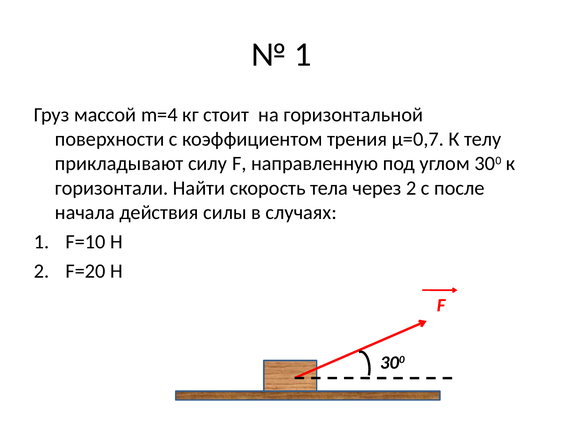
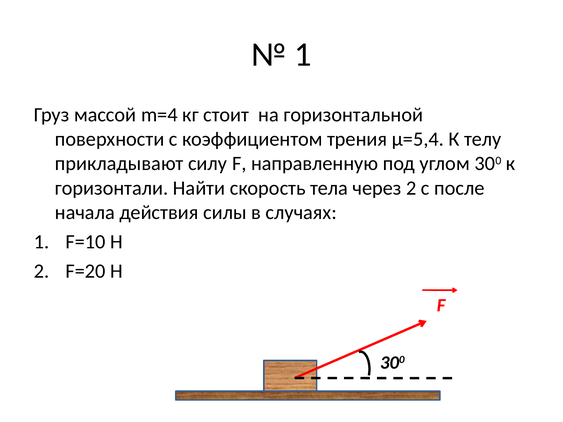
µ=0,7: µ=0,7 -> µ=5,4 (418, 139)
